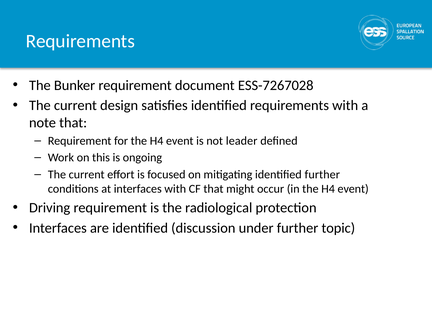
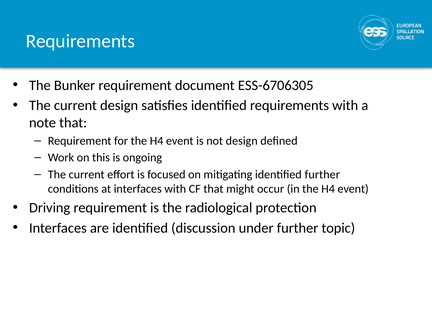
ESS-7267028: ESS-7267028 -> ESS-6706305 (276, 85)
not leader: leader -> design (242, 141)
